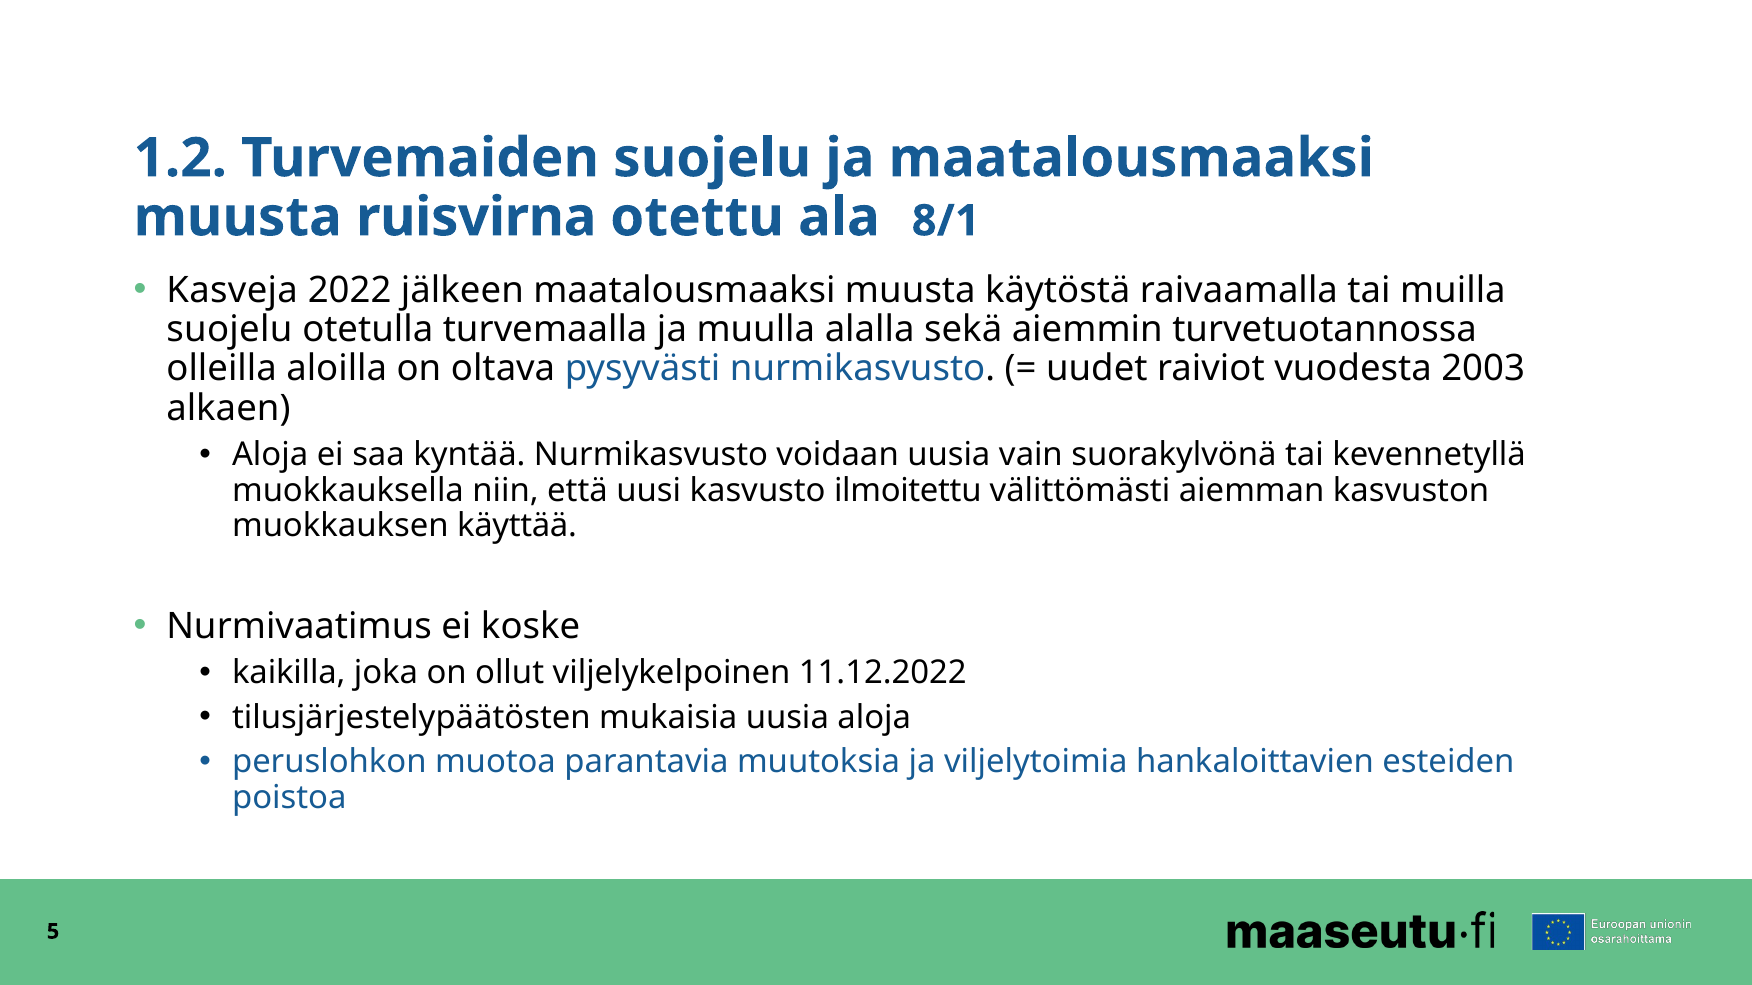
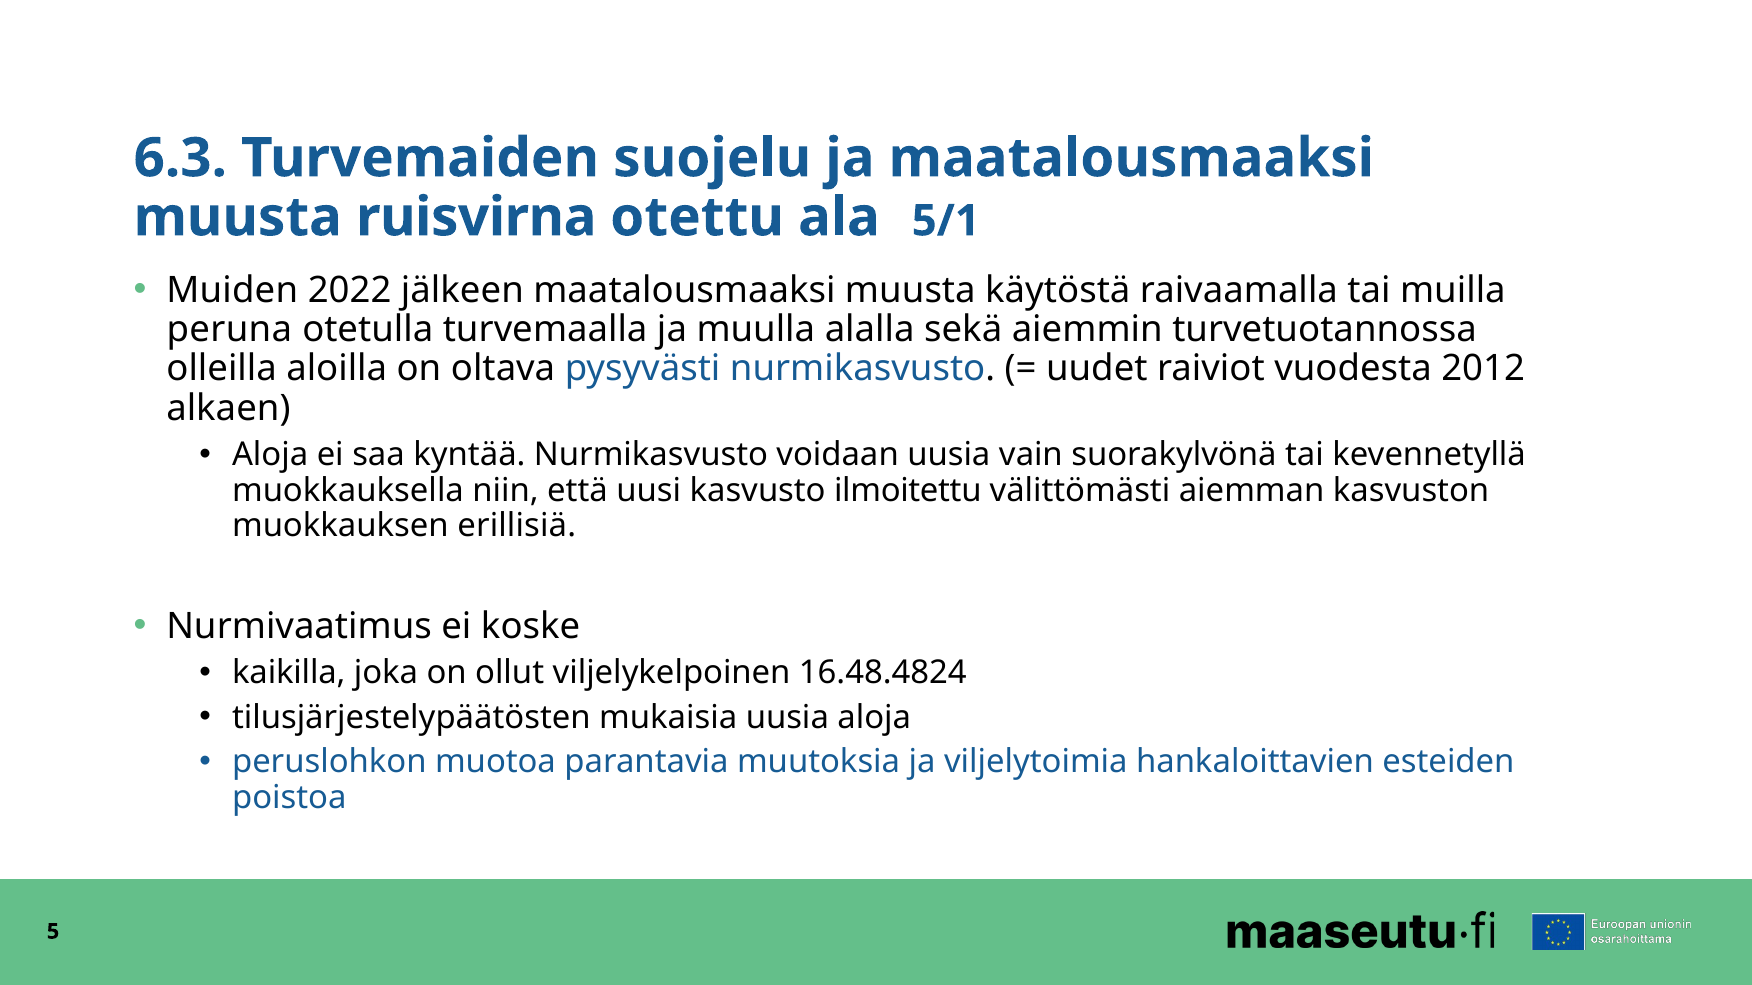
1.2: 1.2 -> 6.3 (180, 158)
8/1: 8/1 -> 5/1 (946, 221)
Kasveja: Kasveja -> Muiden (232, 290)
suojelu: suojelu -> peruna (229, 330)
2003: 2003 -> 2012 (1483, 369)
käyttää: käyttää -> erillisiä (517, 526)
11.12.2022: 11.12.2022 -> 16.48.4824 (883, 673)
